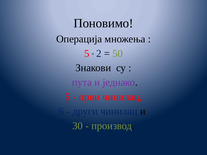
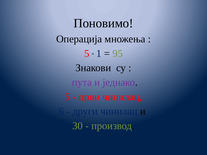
2: 2 -> 1 (99, 54)
50: 50 -> 95 (118, 54)
